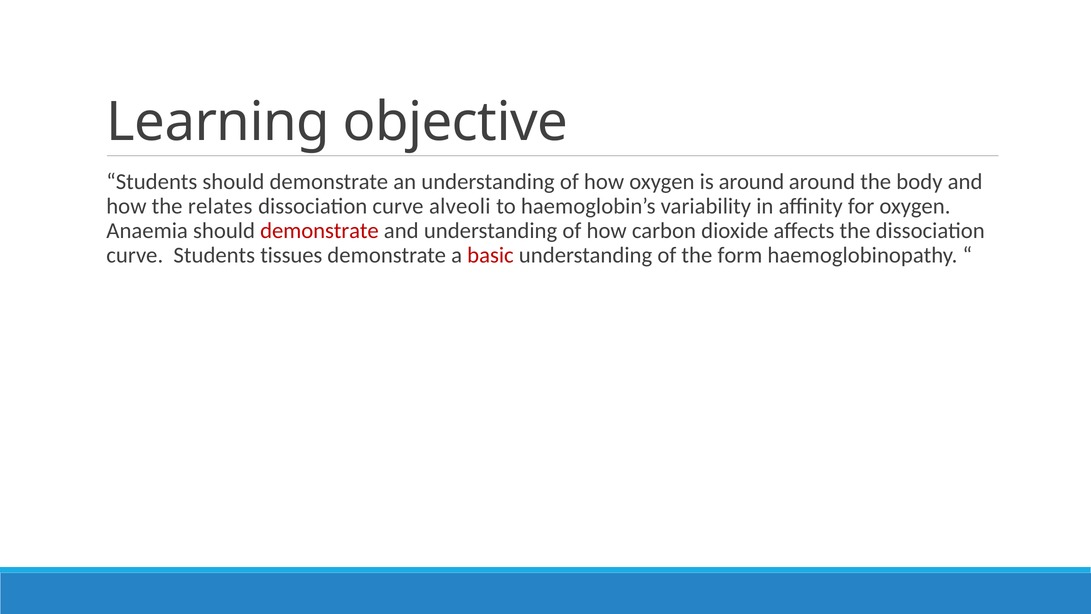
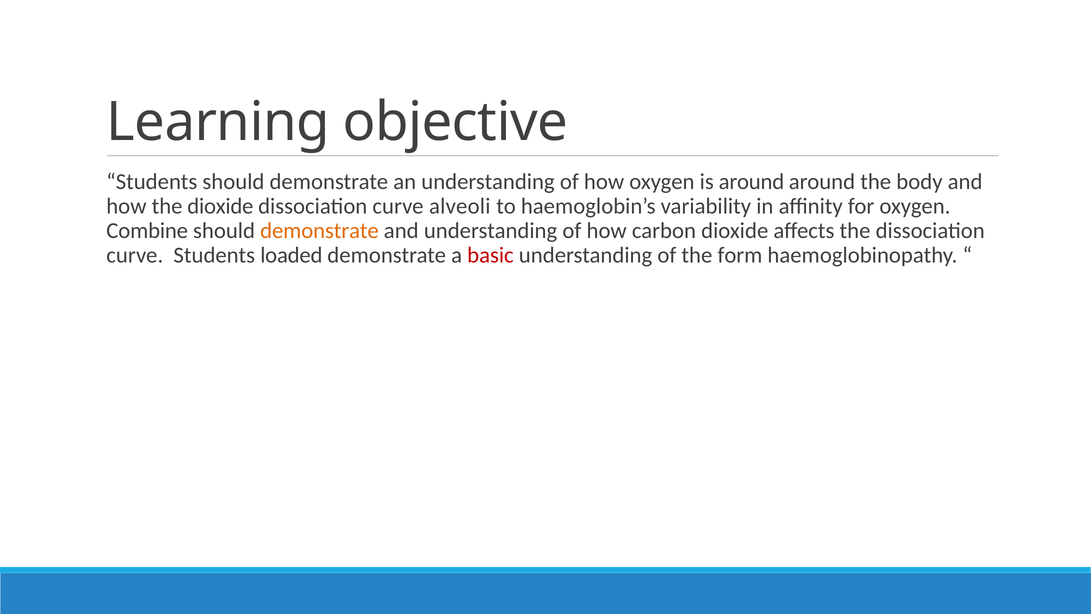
the relates: relates -> dioxide (220, 206)
Anaemia: Anaemia -> Combine (147, 230)
demonstrate colour: red -> orange (319, 230)
tissues: tissues -> loaded (291, 255)
